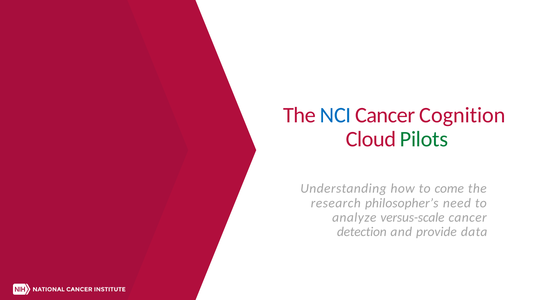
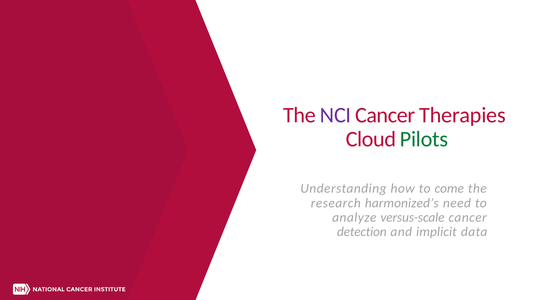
NCI colour: blue -> purple (336, 115)
Cognition: Cognition -> Therapies (463, 115)
philosopher’s: philosopher’s -> harmonized’s (402, 203)
provide: provide -> implicit (436, 232)
